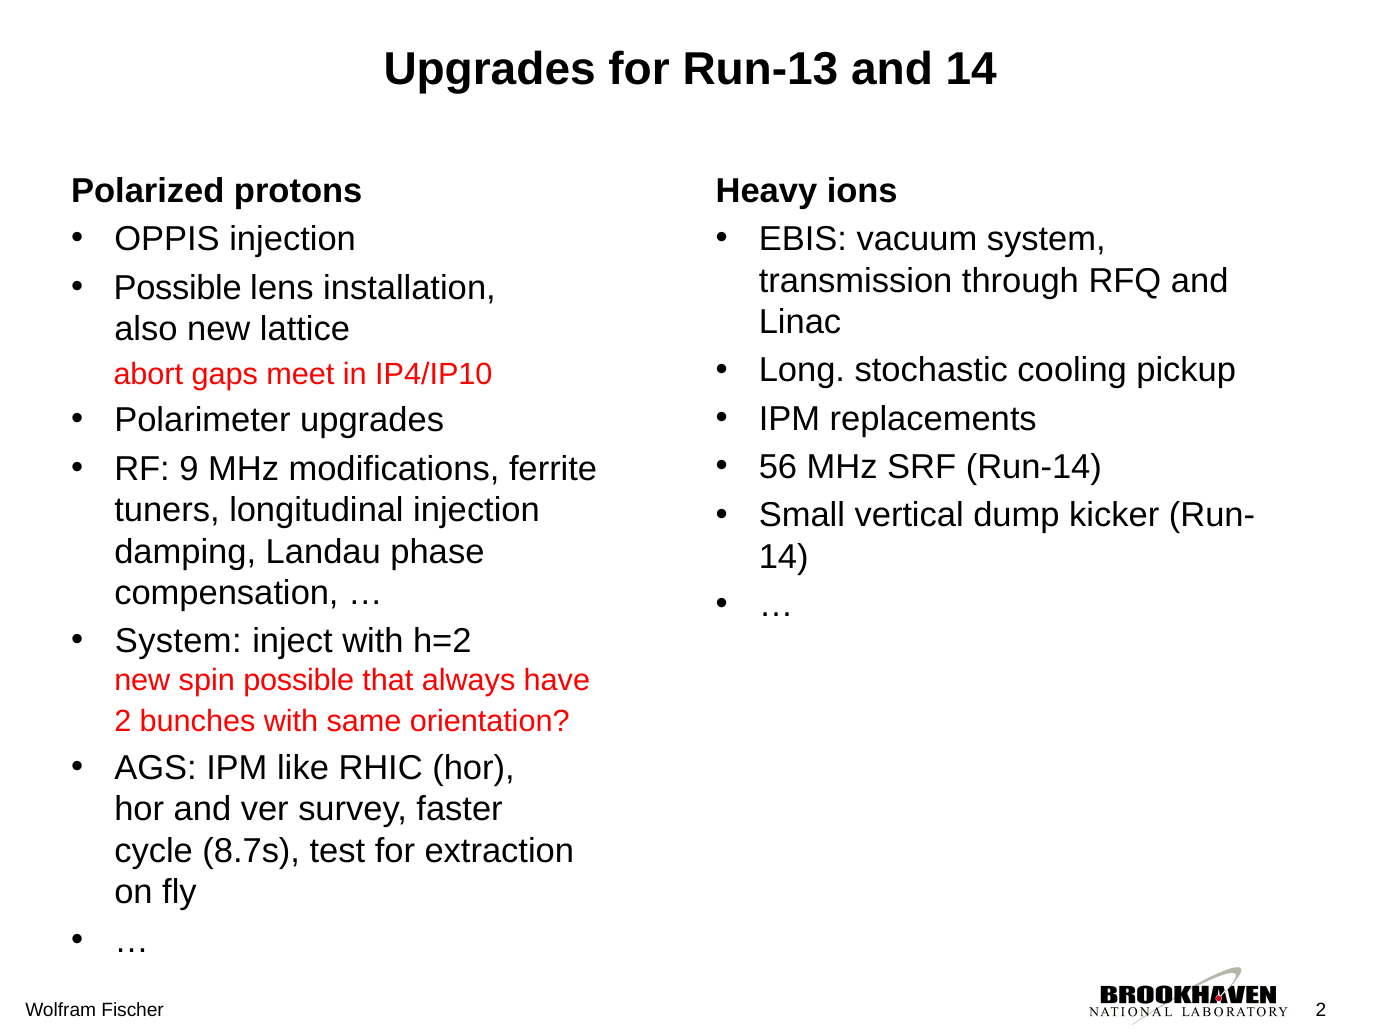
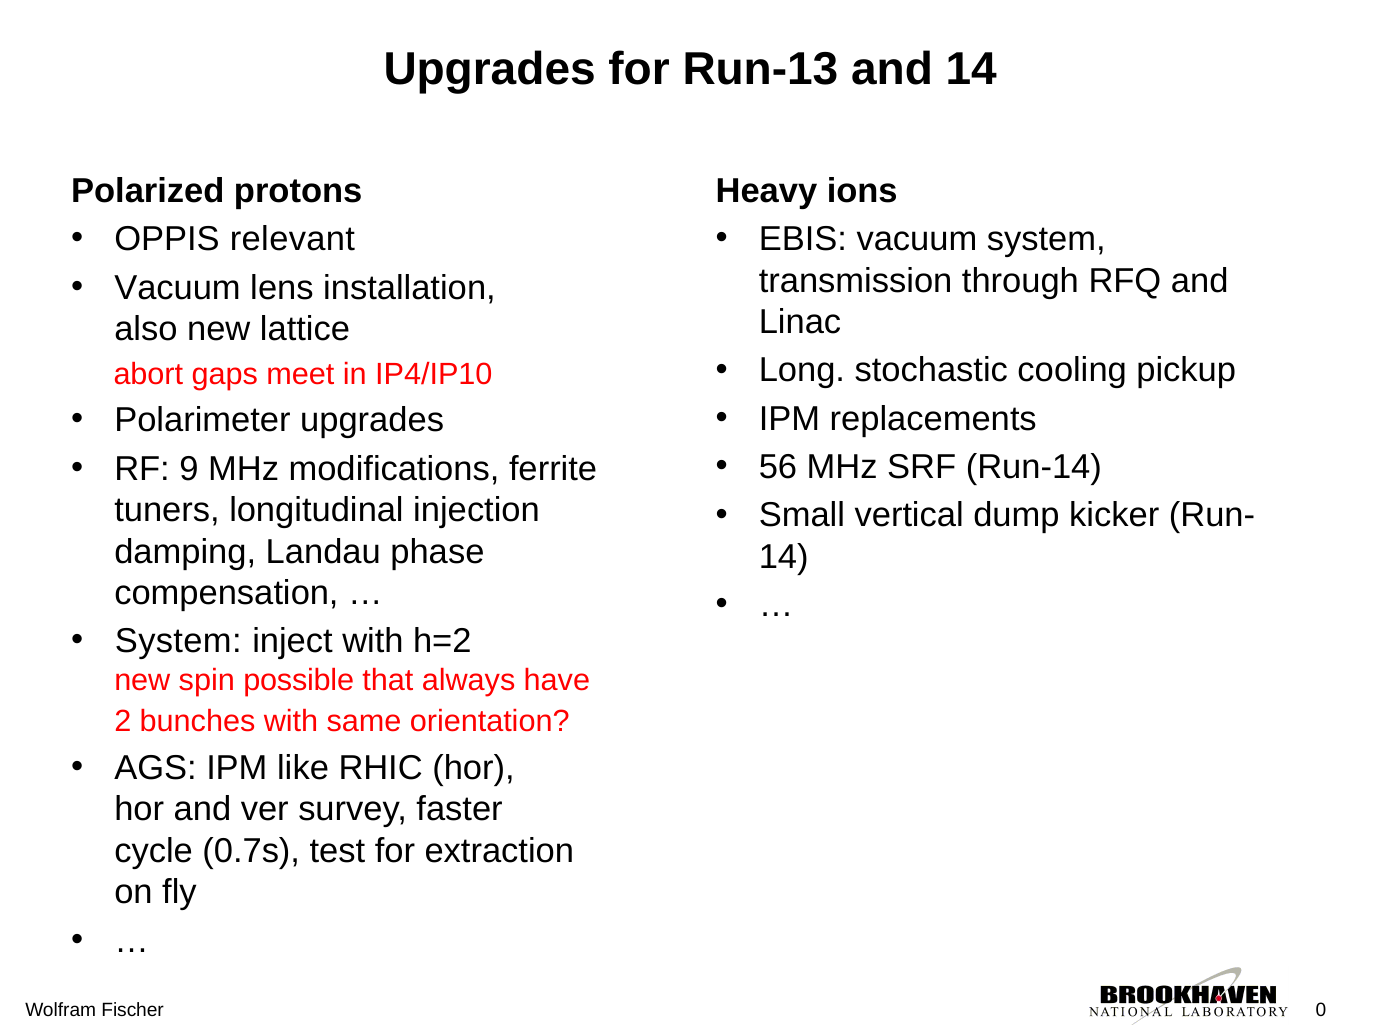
OPPIS injection: injection -> relevant (292, 239)
Possible: Possible -> Vacuum (178, 288)
8.7s: 8.7s -> 0.7s (251, 851)
Fischer 2: 2 -> 0 (1321, 1009)
